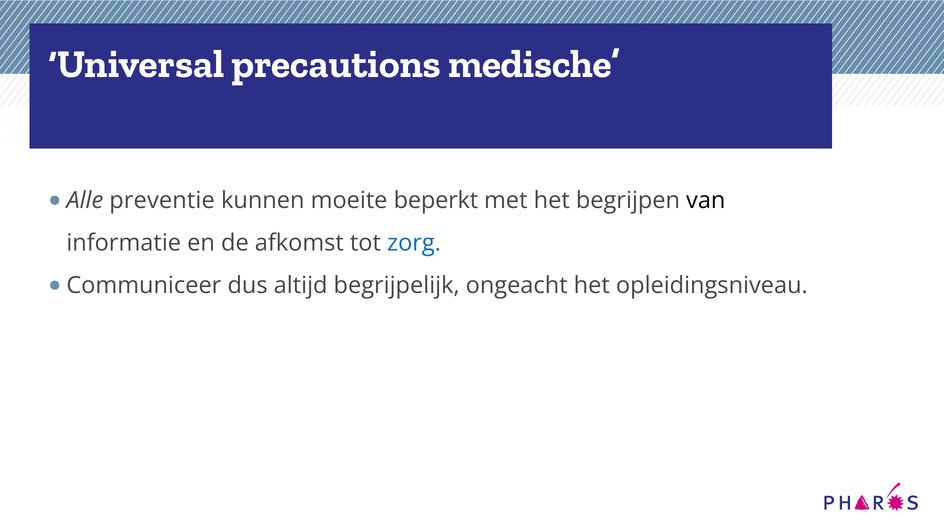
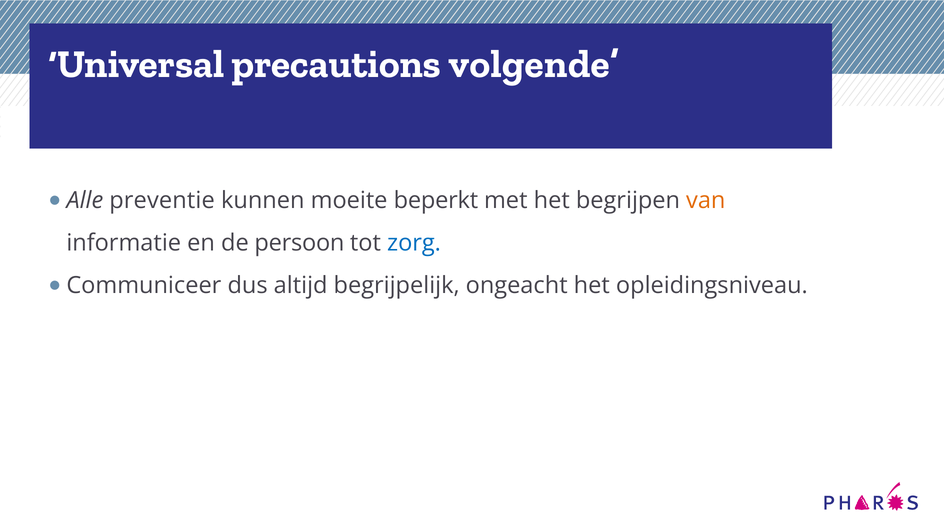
medische: medische -> volgende (534, 64)
van colour: black -> orange (706, 201)
afkomst: afkomst -> persoon (299, 243)
